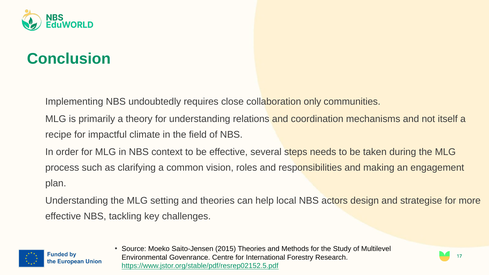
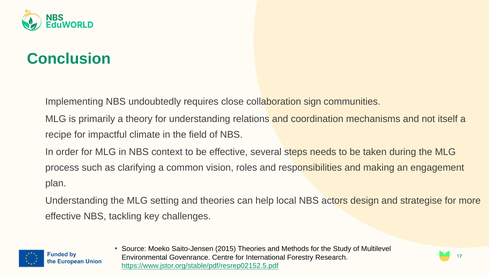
only: only -> sign (312, 102)
